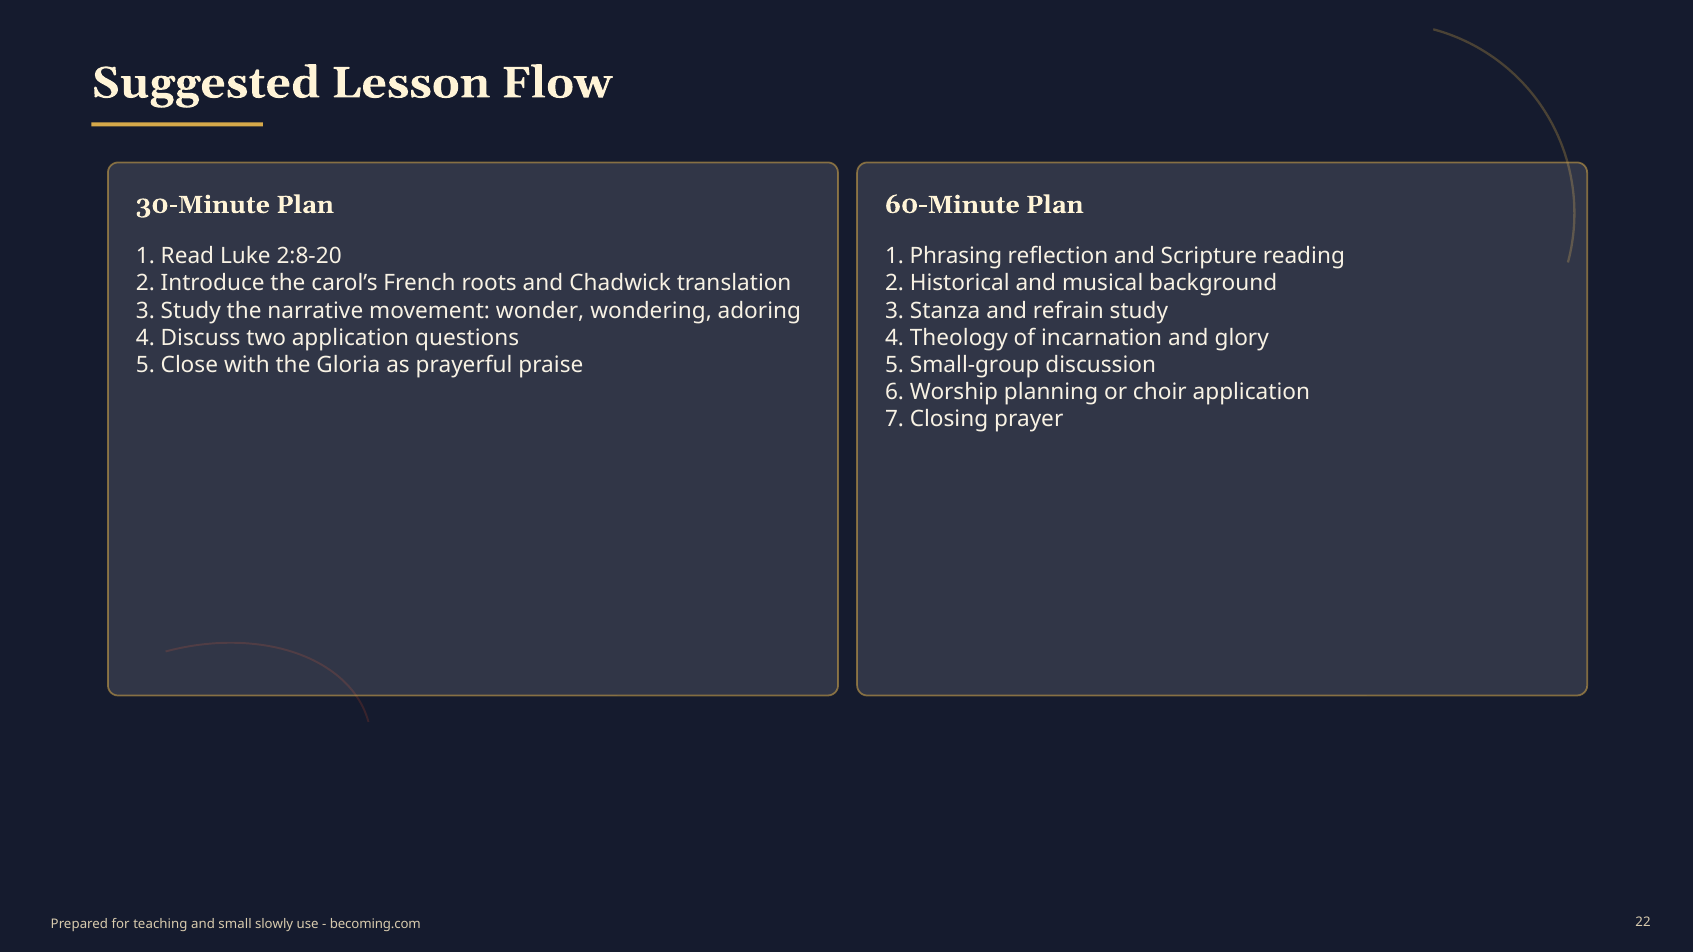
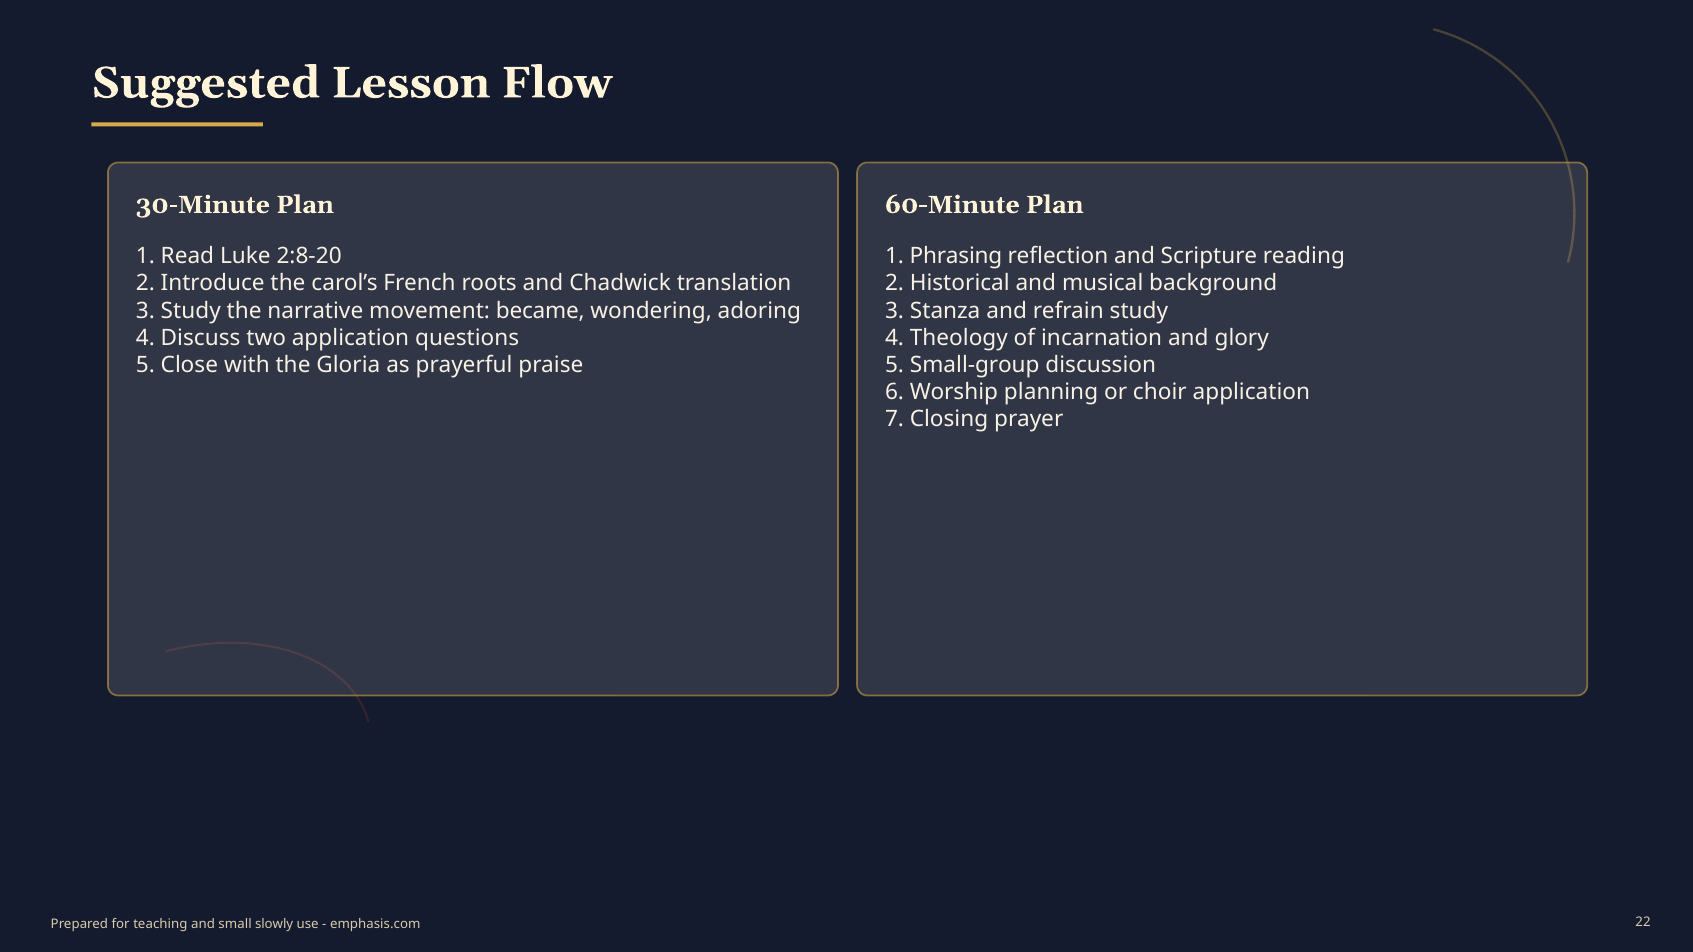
wonder: wonder -> became (540, 311)
becoming.com: becoming.com -> emphasis.com (375, 924)
